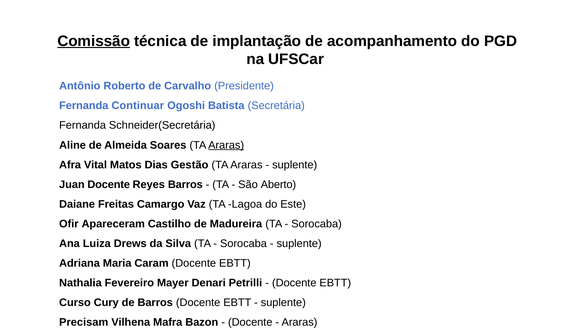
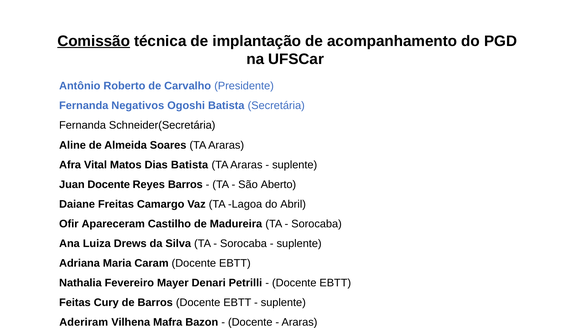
Continuar: Continuar -> Negativos (138, 106)
Araras underline: present -> none (226, 145)
Dias Gestão: Gestão -> Batista (190, 165)
Este: Este -> Abril (293, 204)
Curso: Curso -> Feitas (75, 303)
Precisam: Precisam -> Aderiram (84, 323)
